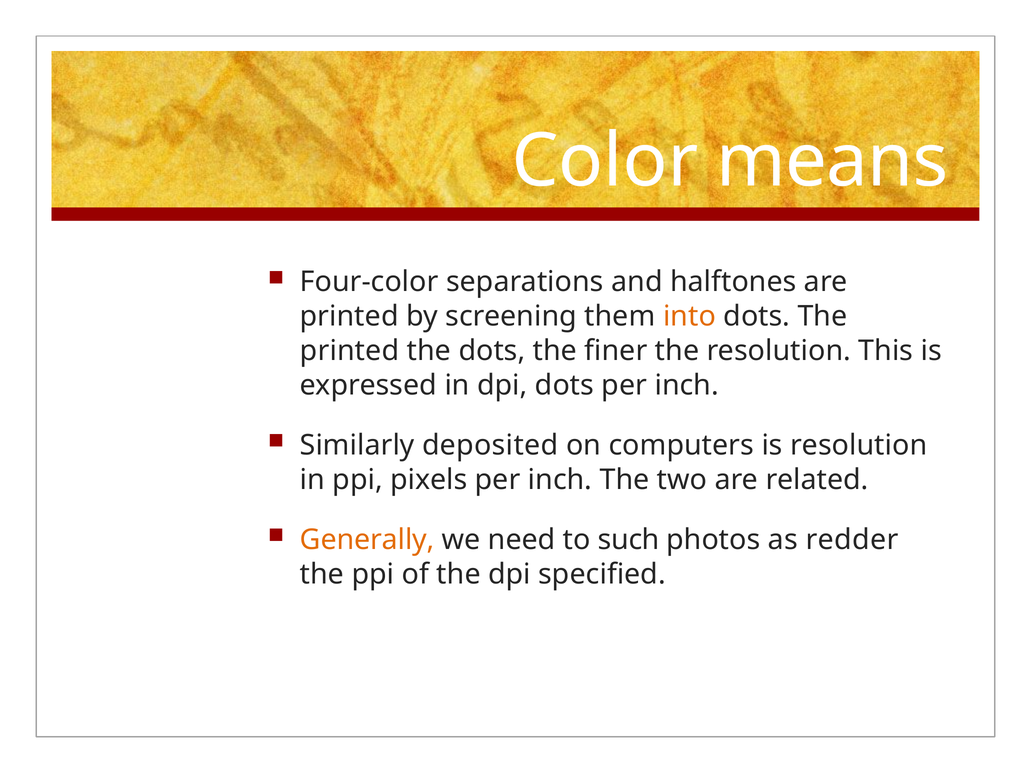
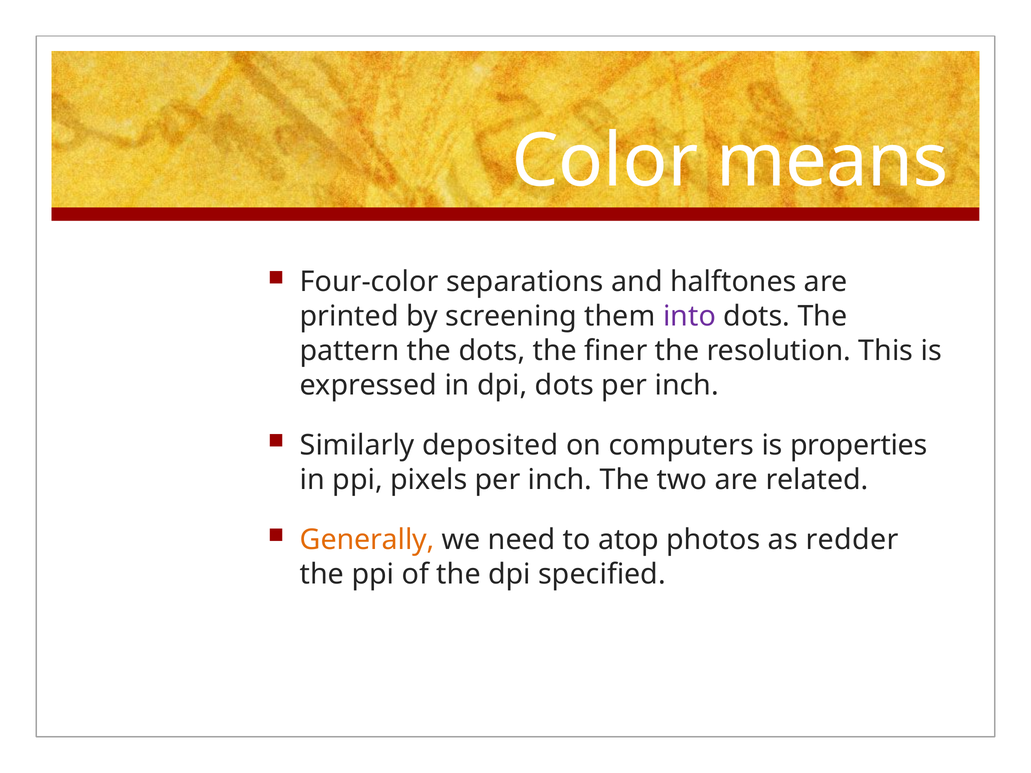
into colour: orange -> purple (689, 316)
printed: printed -> pattern (350, 351)
is resolution: resolution -> properties (859, 445)
such: such -> atop (629, 540)
